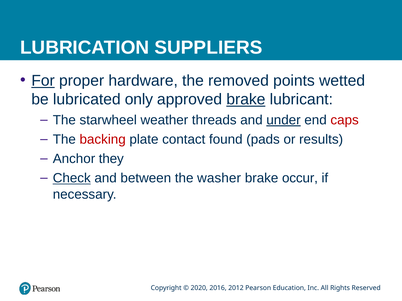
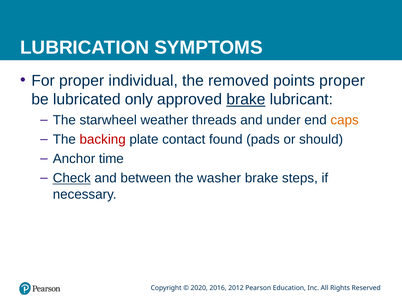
SUPPLIERS: SUPPLIERS -> SYMPTOMS (209, 48)
For underline: present -> none (43, 81)
hardware: hardware -> individual (143, 81)
points wetted: wetted -> proper (342, 81)
under underline: present -> none (284, 120)
caps colour: red -> orange (345, 120)
results: results -> should (321, 140)
they: they -> time (111, 159)
occur: occur -> steps (300, 179)
